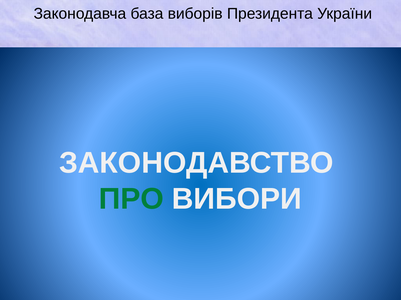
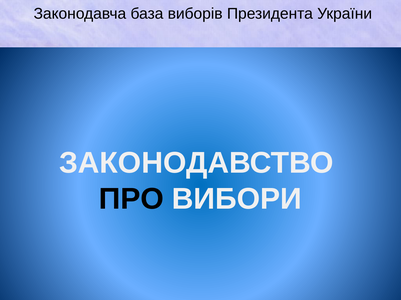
ПРО colour: green -> black (131, 199)
